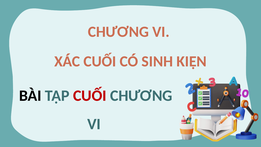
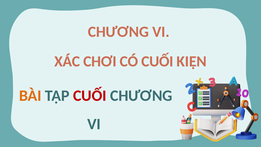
XÁC CUỐI: CUỐI -> CHƠI (100, 61)
CÓ SINH: SINH -> CUỐI (157, 61)
BÀI colour: black -> orange (30, 96)
